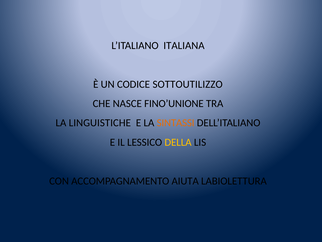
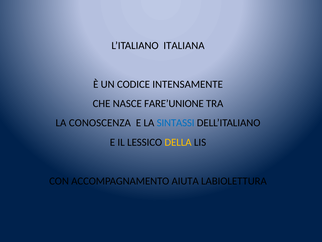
SOTTOUTILIZZO: SOTTOUTILIZZO -> INTENSAMENTE (188, 84)
FINO’UNIONE: FINO’UNIONE -> FARE’UNIONE (174, 103)
LINGUISTICHE: LINGUISTICHE -> CONOSCENZA (100, 123)
SINTASSI colour: orange -> blue (176, 123)
